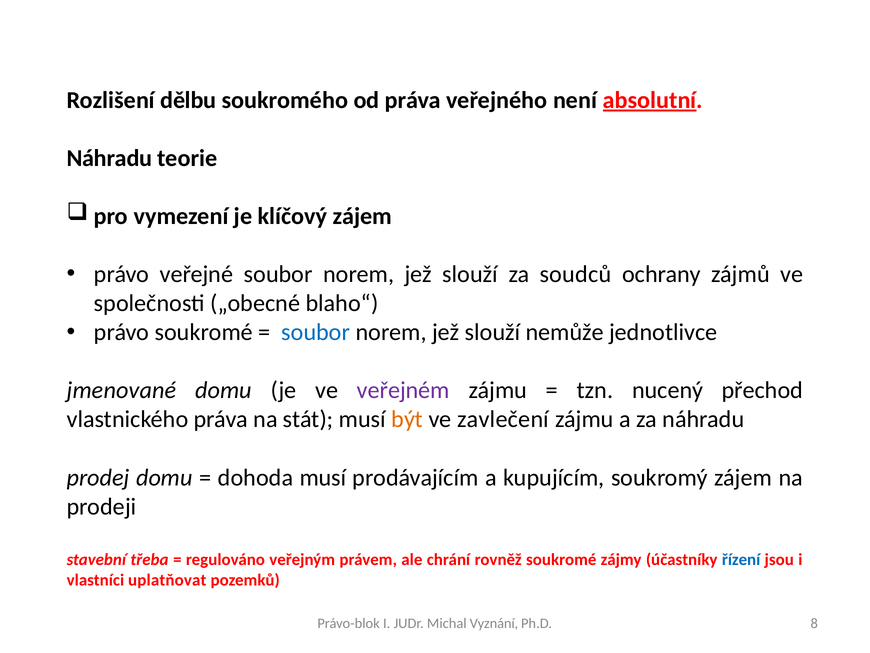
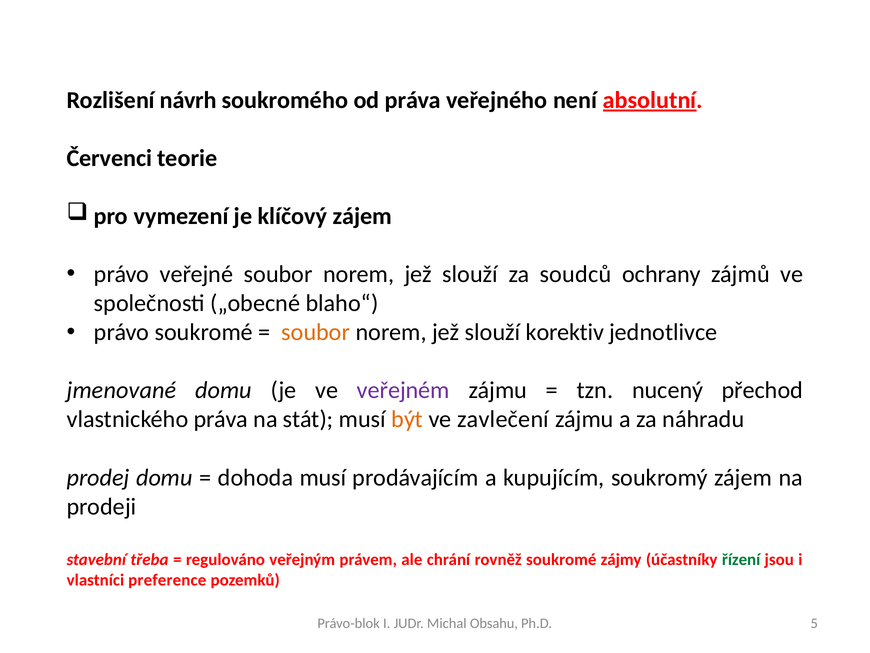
dělbu: dělbu -> návrh (188, 100)
Náhradu: Náhradu -> Červenci (109, 158)
soubor colour: blue -> orange (316, 332)
nemůže: nemůže -> korektiv (565, 332)
řízení colour: blue -> green (741, 559)
uplatňovat: uplatňovat -> preference (167, 580)
Vyznání: Vyznání -> Obsahu (494, 623)
8: 8 -> 5 (814, 623)
